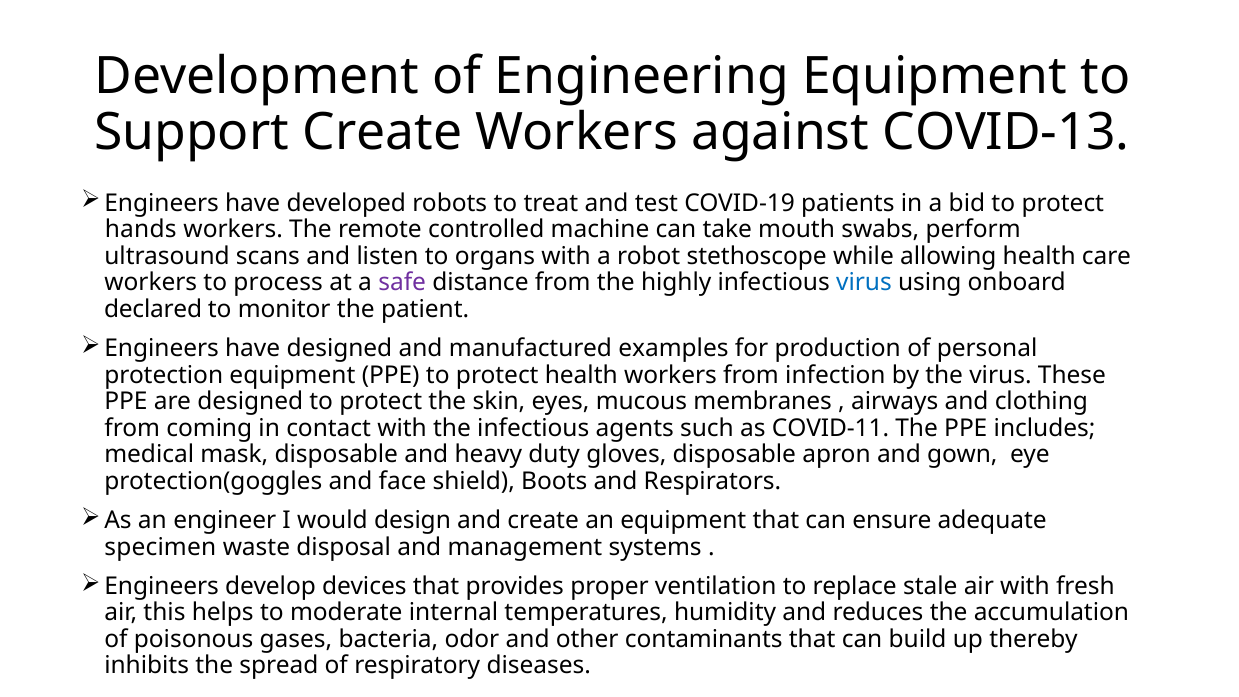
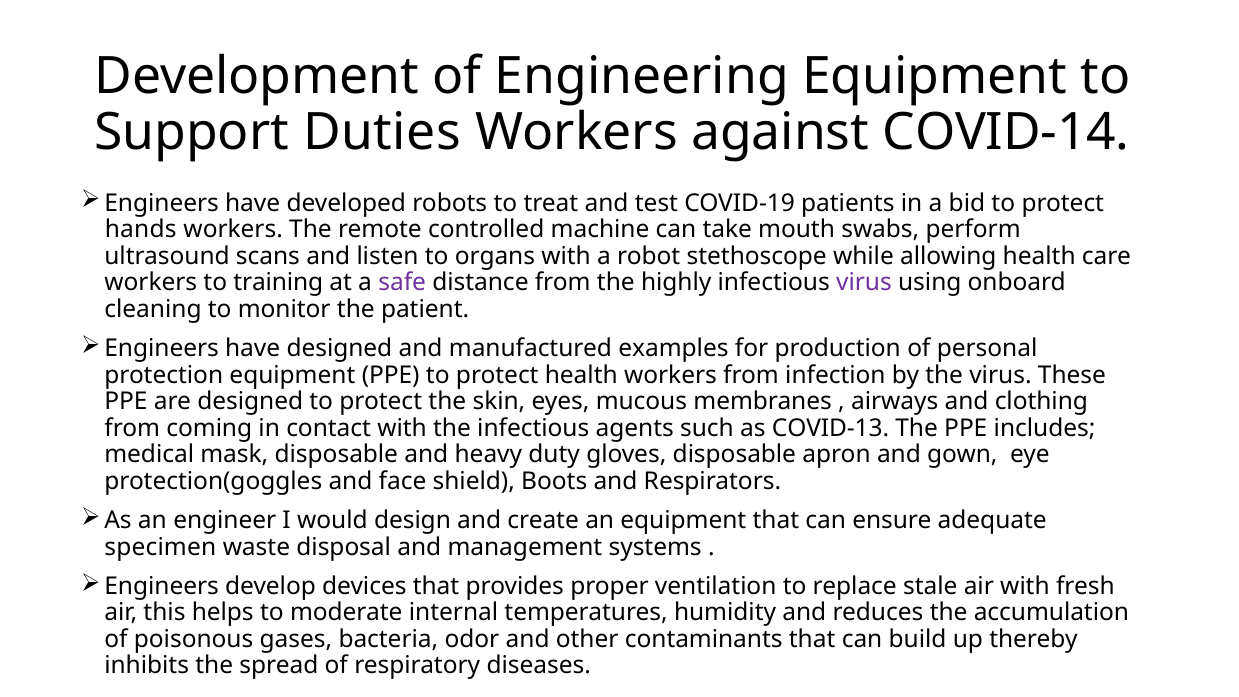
Support Create: Create -> Duties (382, 132)
COVID-13: COVID-13 -> COVID-14 (1006, 132)
process: process -> training (278, 283)
virus colour: blue -> purple (864, 283)
declared: declared -> cleaning (153, 309)
COVID-11: COVID-11 -> COVID-13 (831, 428)
